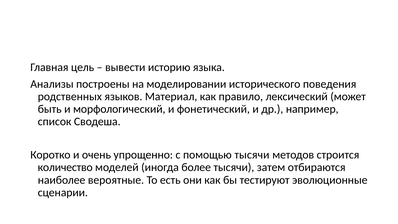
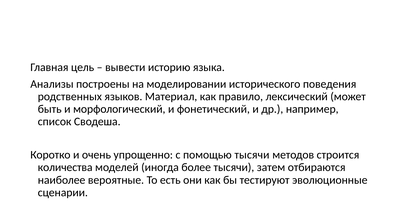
количество: количество -> количества (65, 167)
